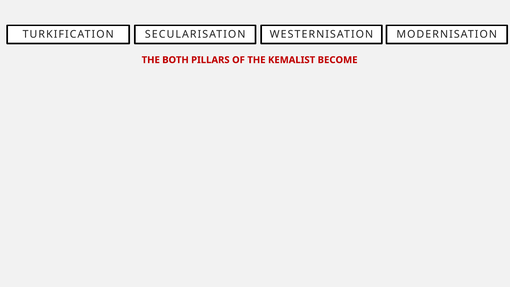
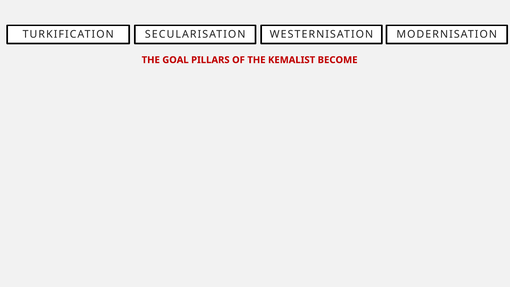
BOTH: BOTH -> GOAL (175, 60)
